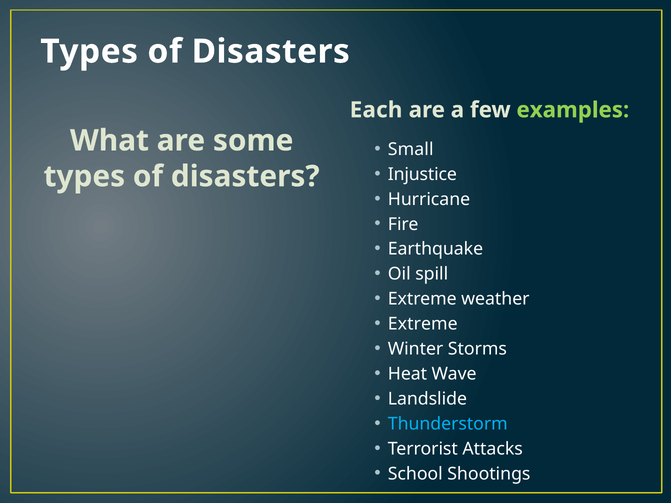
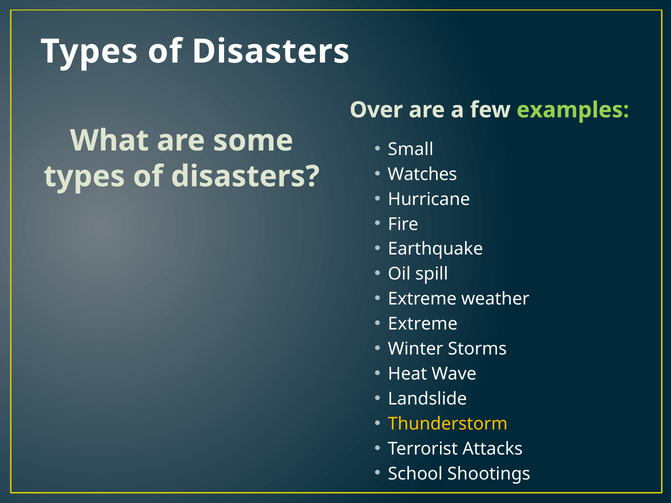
Each: Each -> Over (376, 110)
Injustice: Injustice -> Watches (422, 174)
Thunderstorm colour: light blue -> yellow (448, 424)
